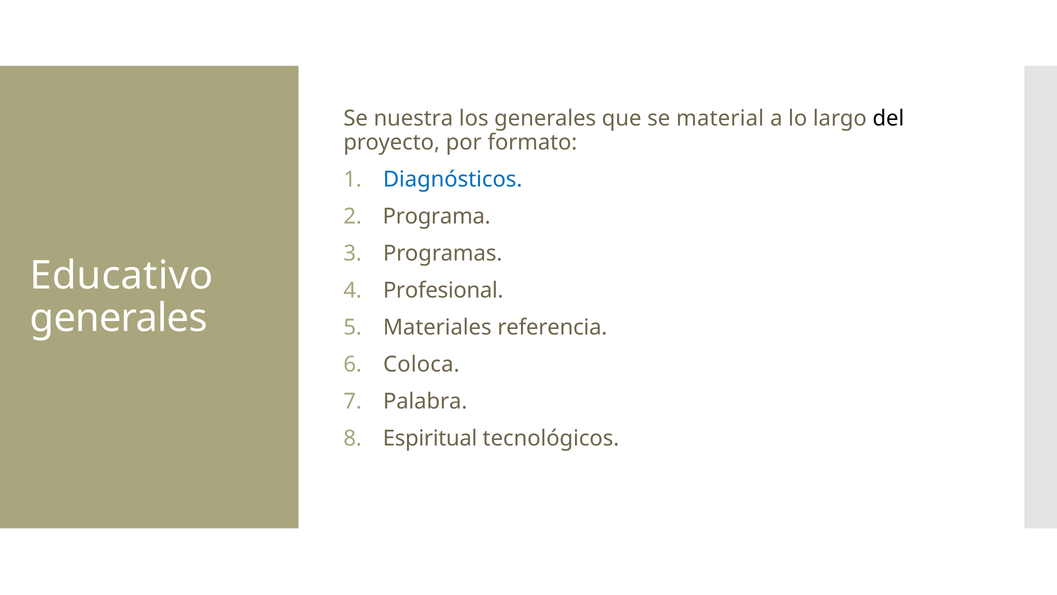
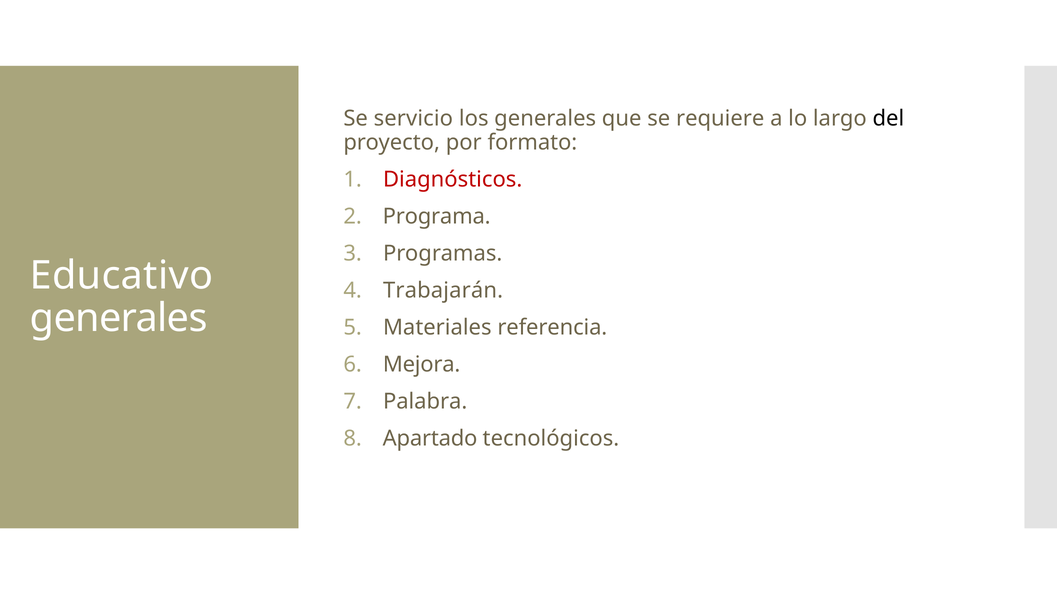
nuestra: nuestra -> servicio (413, 118)
material: material -> requiere (720, 118)
Diagnósticos colour: blue -> red (453, 179)
Profesional: Profesional -> Trabajarán (443, 290)
Coloca: Coloca -> Mejora (422, 364)
Espiritual: Espiritual -> Apartado (430, 438)
